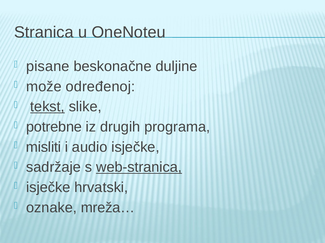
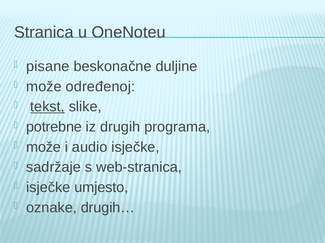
misliti: misliti -> može (44, 147)
web-stranica underline: present -> none (139, 168)
hrvatski: hrvatski -> umjesto (101, 188)
mreža…: mreža… -> drugih… (108, 208)
